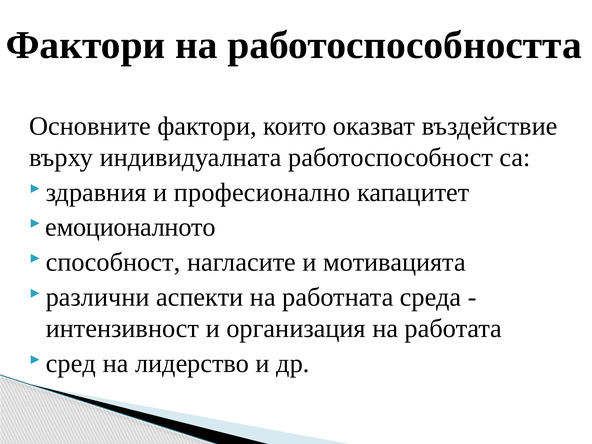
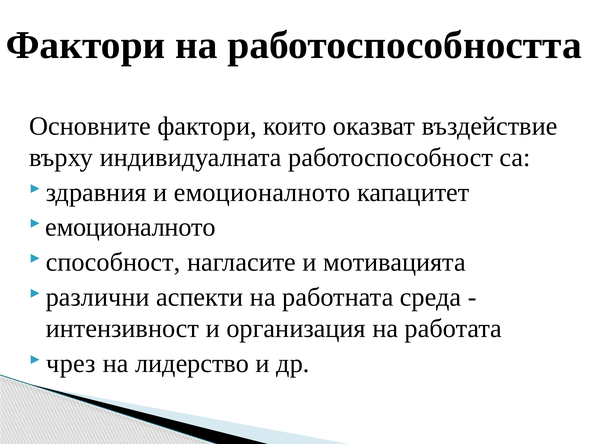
и професионално: професионално -> емоционалното (262, 192)
сред: сред -> чрез (71, 363)
